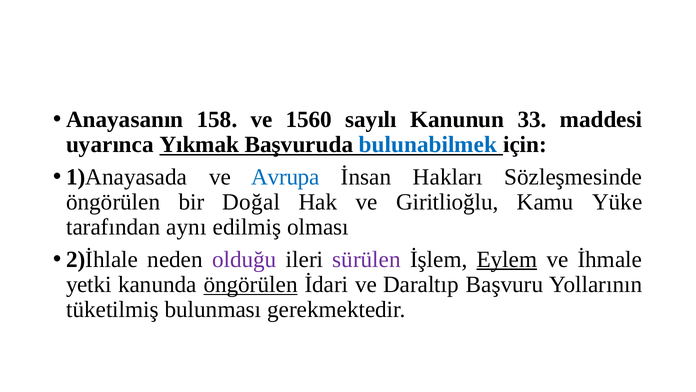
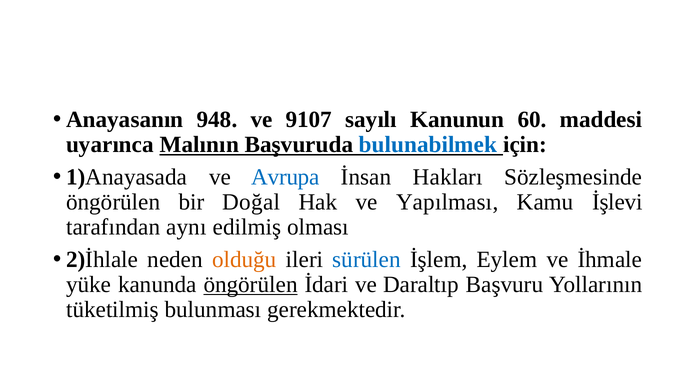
158: 158 -> 948 (217, 119)
1560: 1560 -> 9107 (309, 119)
33: 33 -> 60 (532, 119)
Yıkmak: Yıkmak -> Malının (199, 144)
Giritlioğlu: Giritlioğlu -> Yapılması (447, 202)
Yüke: Yüke -> İşlevi (617, 202)
olduğu colour: purple -> orange (244, 259)
sürülen colour: purple -> blue (367, 259)
Eylem underline: present -> none (507, 259)
yetki: yetki -> yüke (89, 284)
